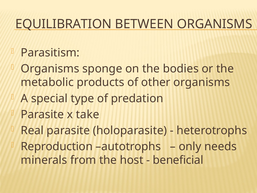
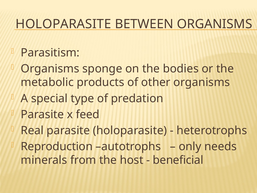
EQUILIBRATION: EQUILIBRATION -> HOLOPARASITE (63, 24)
take: take -> feed (88, 114)
